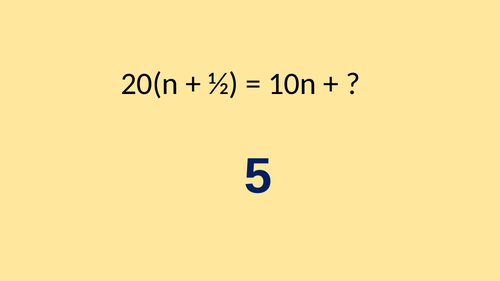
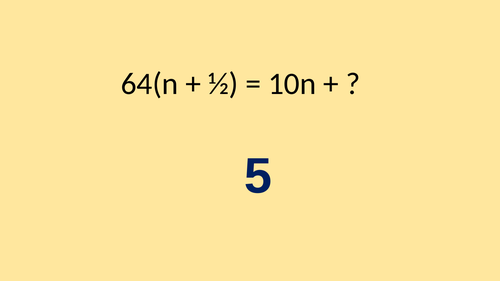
20(n: 20(n -> 64(n (150, 84)
